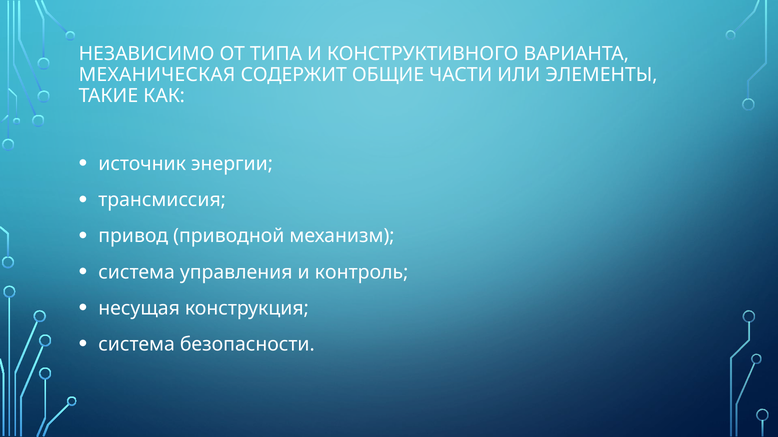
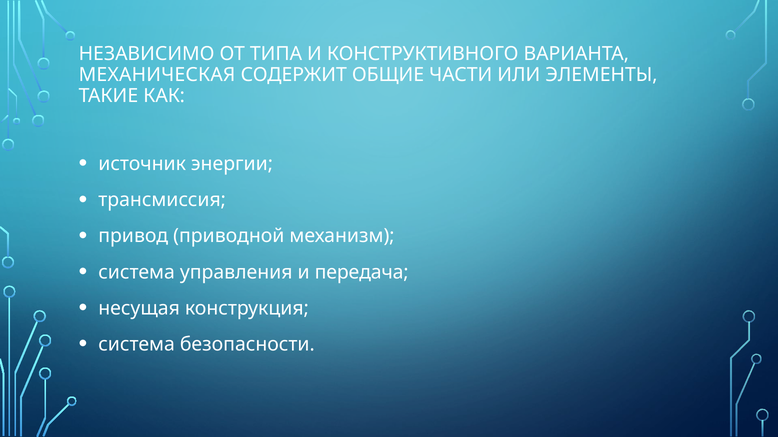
контроль: контроль -> передача (362, 273)
